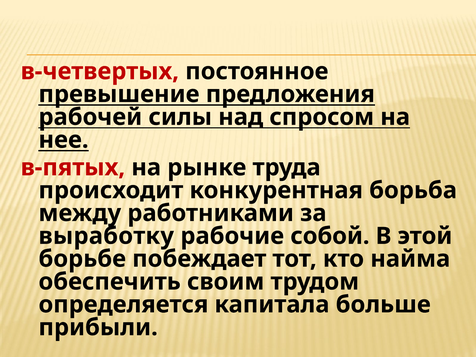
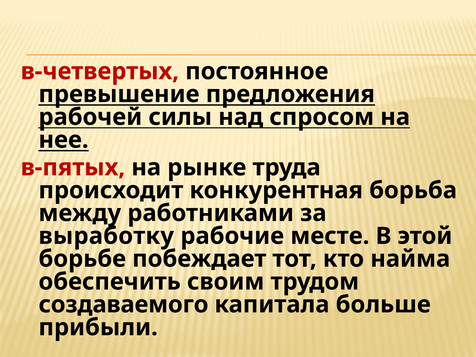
собой: собой -> месте (330, 236)
определяется: определяется -> создаваемого (123, 305)
